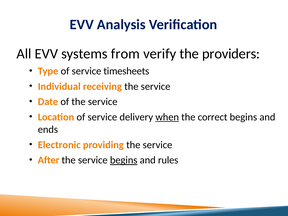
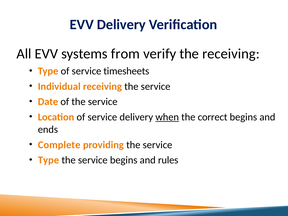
EVV Analysis: Analysis -> Delivery (121, 24)
the providers: providers -> receiving (231, 54)
Electronic: Electronic -> Complete (59, 145)
After: After -> Type (48, 160)
begins underline: present -> none (124, 160)
